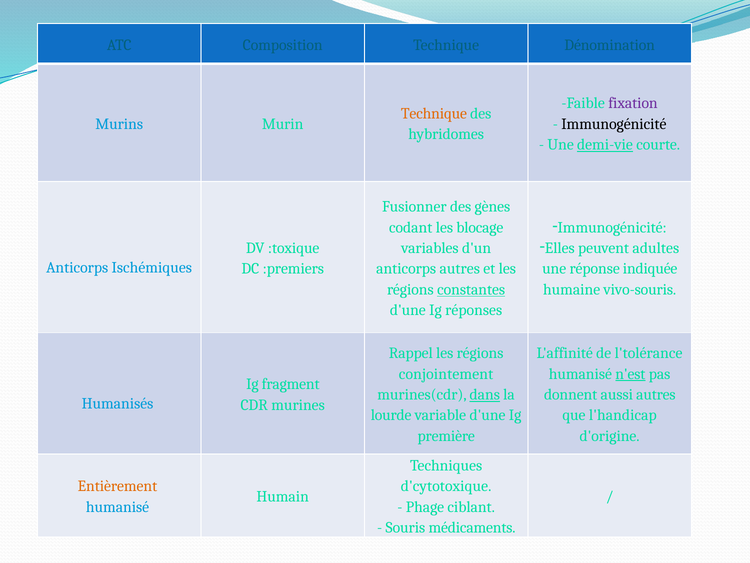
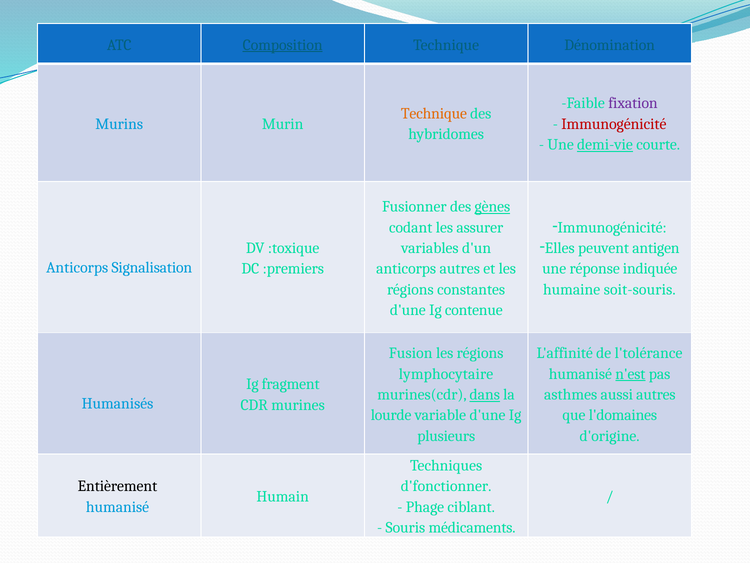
Composition underline: none -> present (283, 45)
Immunogénicité colour: black -> red (614, 124)
gènes underline: none -> present (492, 206)
blocage: blocage -> assurer (480, 227)
adultes: adultes -> antigen (656, 248)
Ischémiques: Ischémiques -> Signalisation (152, 267)
constantes underline: present -> none (471, 289)
vivo-souris: vivo-souris -> soit-souris (640, 289)
réponses: réponses -> contenue (474, 310)
Rappel: Rappel -> Fusion (411, 353)
conjointement: conjointement -> lymphocytaire (446, 374)
donnent: donnent -> asthmes (571, 394)
l'handicap: l'handicap -> l'domaines (623, 415)
première: première -> plusieurs (446, 436)
Entièrement colour: orange -> black (117, 486)
d'cytotoxique: d'cytotoxique -> d'fonctionner (446, 486)
